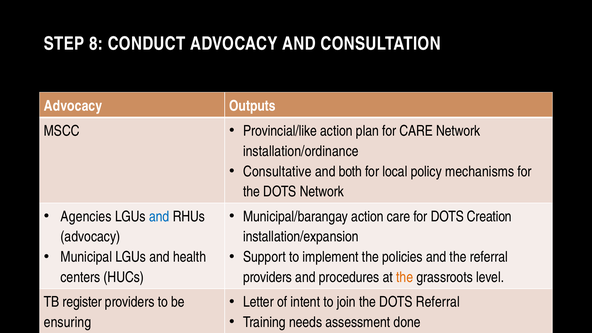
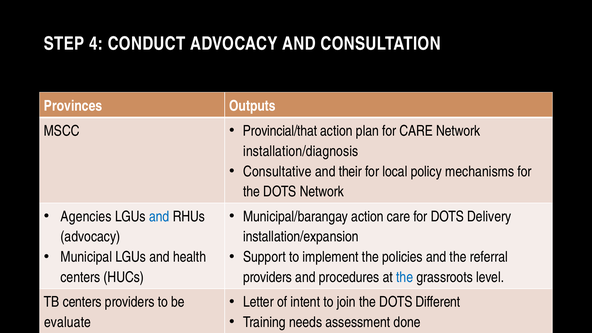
8: 8 -> 4 (96, 44)
Advocacy: Advocacy -> Provinces (73, 106)
Provincial/like: Provincial/like -> Provincial/that (280, 131)
installation/ordinance: installation/ordinance -> installation/diagnosis (301, 151)
both: both -> their (350, 171)
Creation: Creation -> Delivery (489, 216)
the colour: orange -> blue (405, 277)
DOTS Referral: Referral -> Different (438, 302)
TB register: register -> centers (82, 302)
ensuring: ensuring -> evaluate (67, 322)
